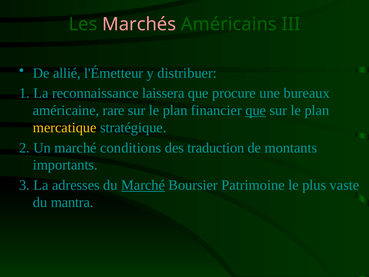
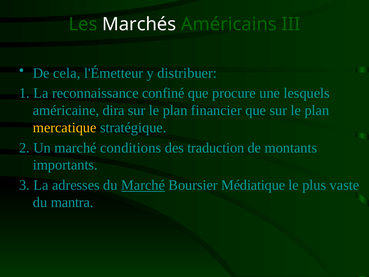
Marchés colour: pink -> white (139, 24)
allié: allié -> cela (67, 73)
laissera: laissera -> confiné (163, 93)
bureaux: bureaux -> lesquels (307, 93)
rare: rare -> dira (114, 110)
que underline: present -> none (256, 110)
Patrimoine: Patrimoine -> Médiatique (253, 185)
